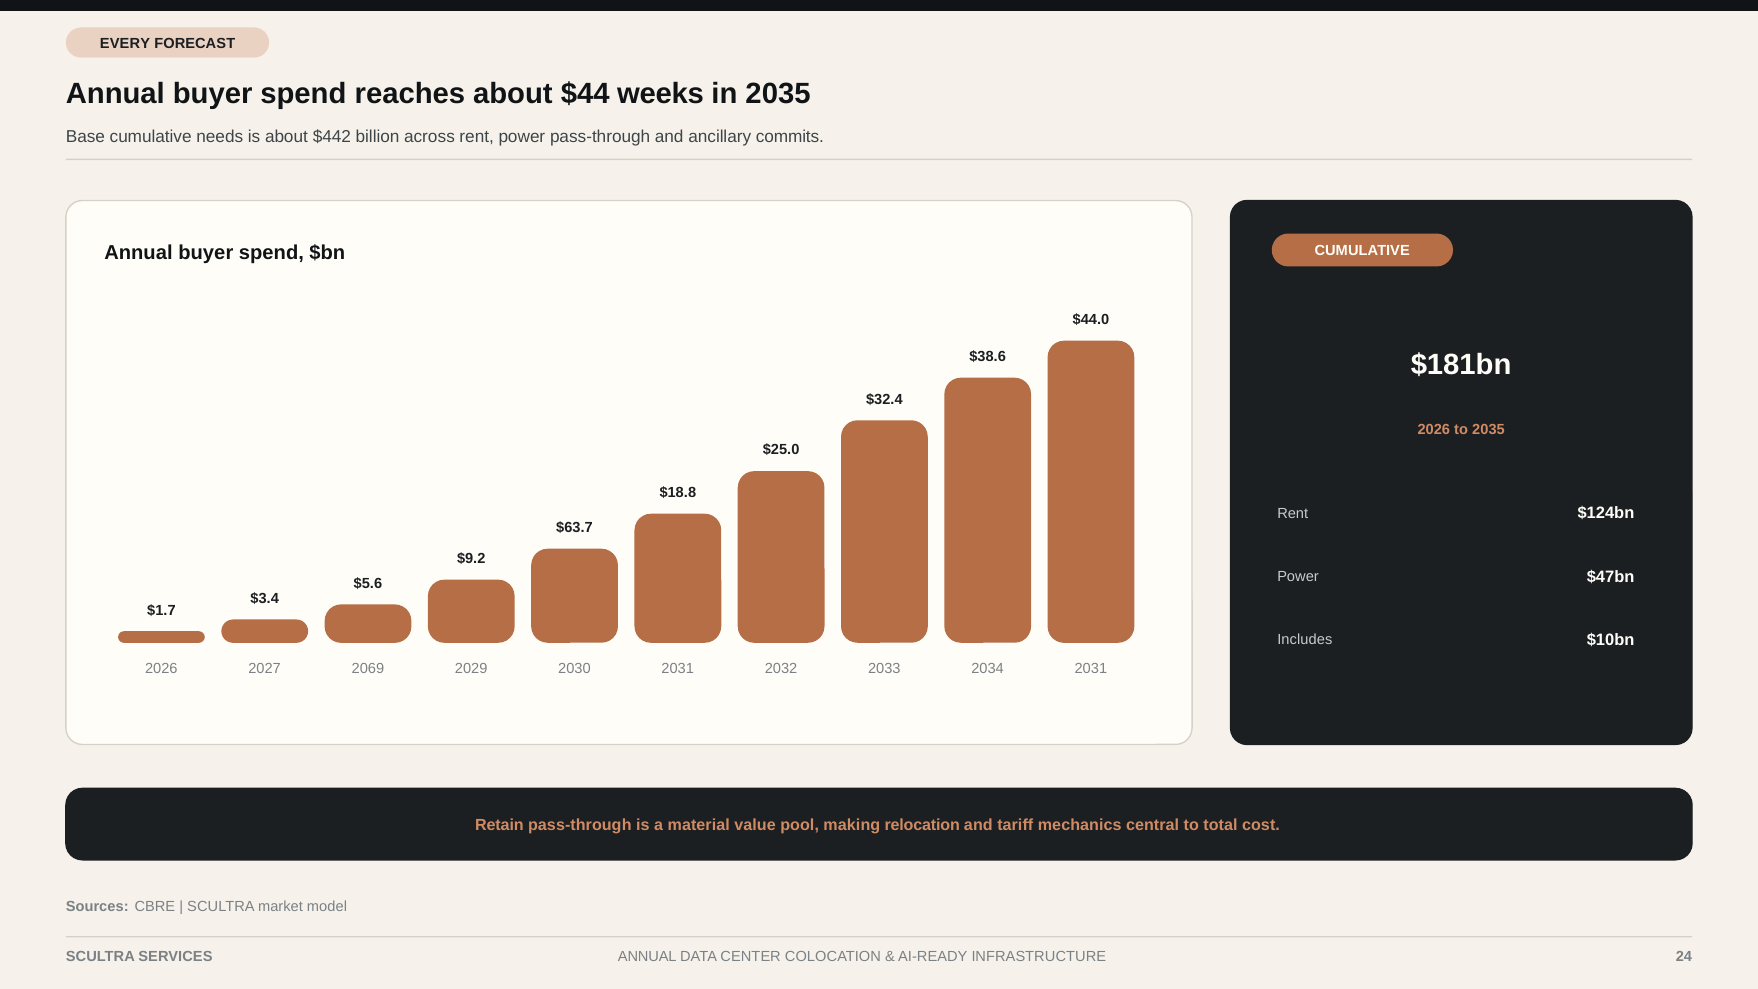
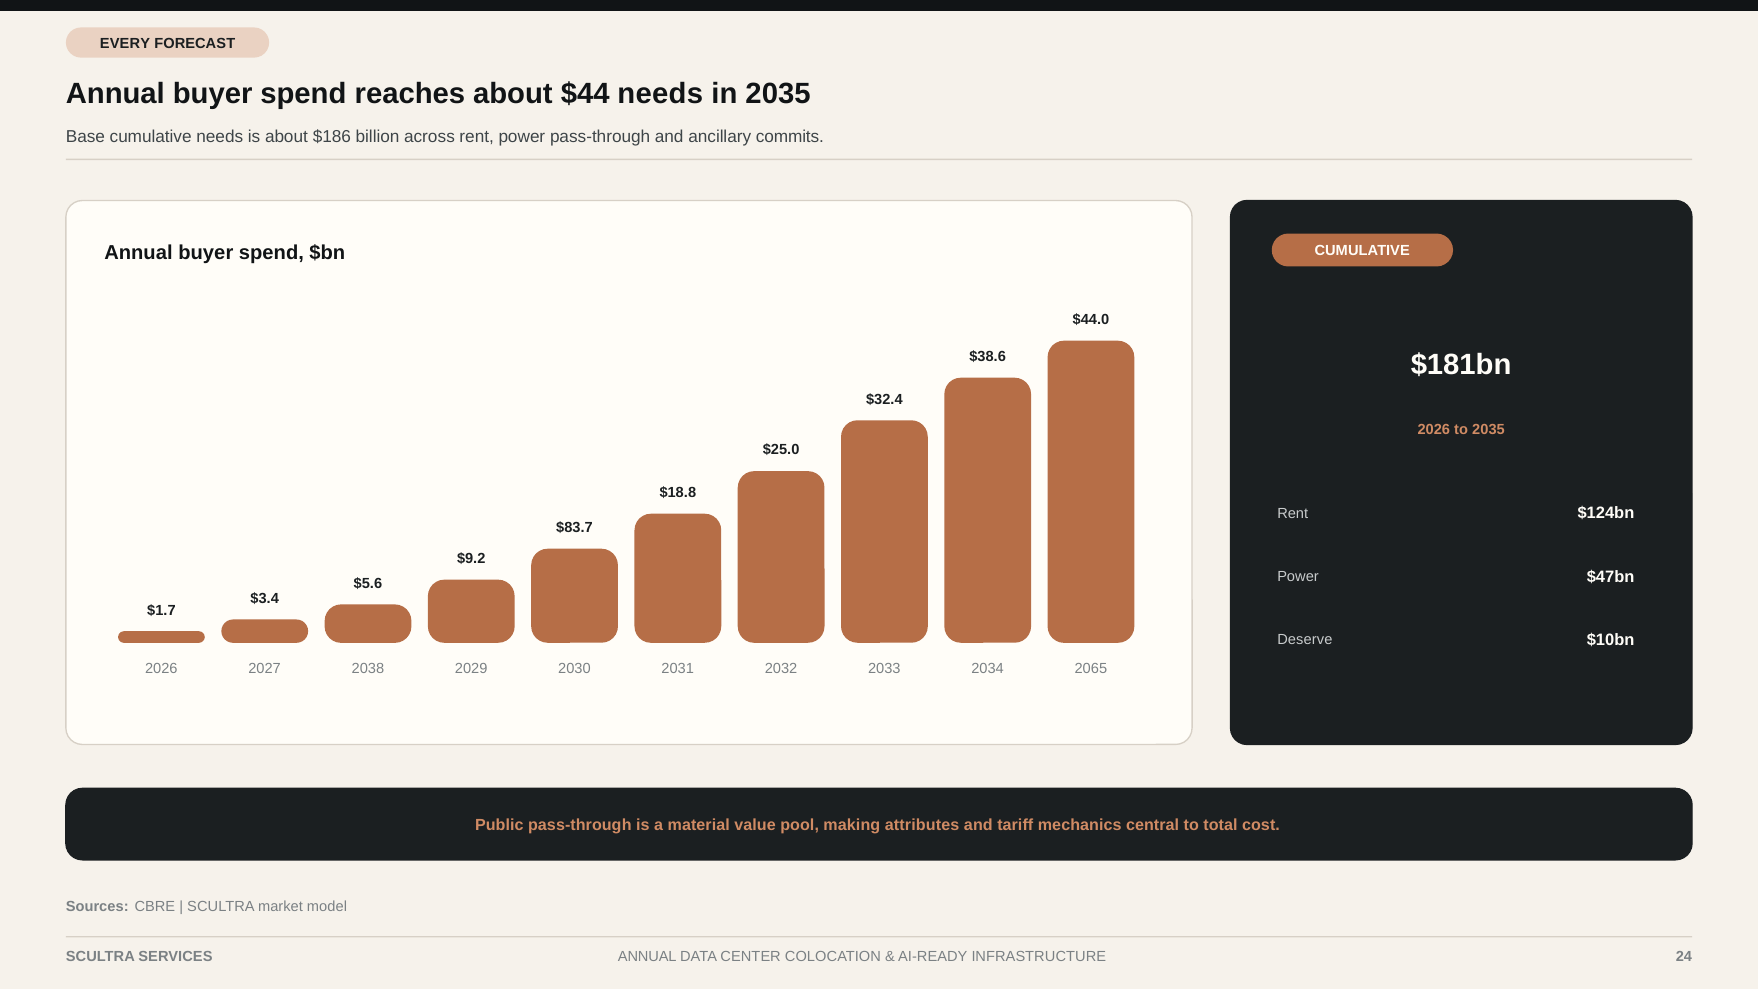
$44 weeks: weeks -> needs (660, 94)
$442: $442 -> $186 (332, 137)
$63.7: $63.7 -> $83.7 (575, 528)
Includes: Includes -> Deserve (1305, 640)
2069: 2069 -> 2038 (368, 668)
2031: 2031 -> 2065 (1091, 668)
Retain: Retain -> Public (499, 825)
relocation: relocation -> attributes (922, 825)
